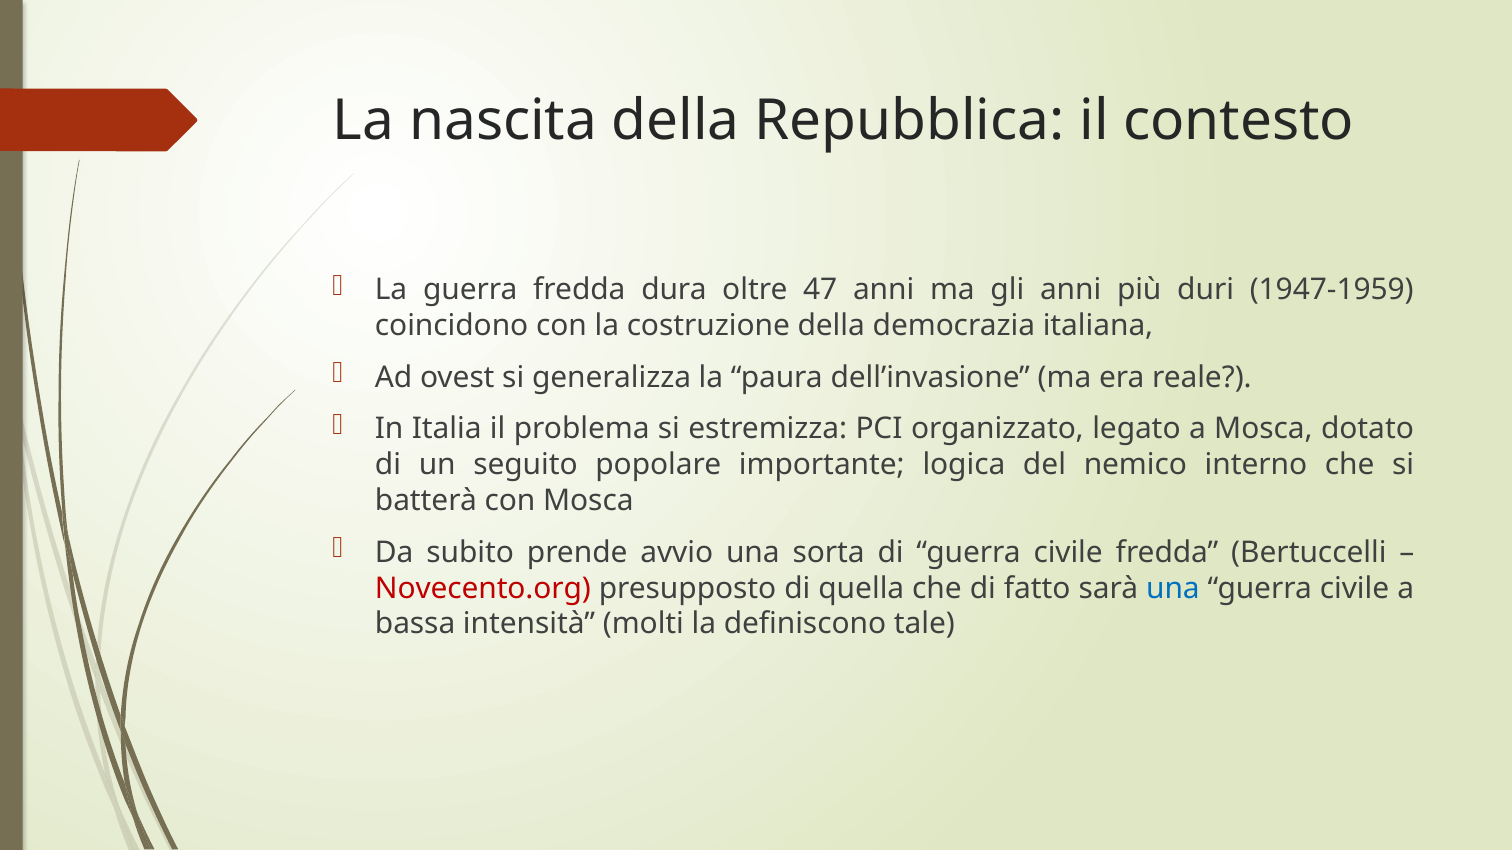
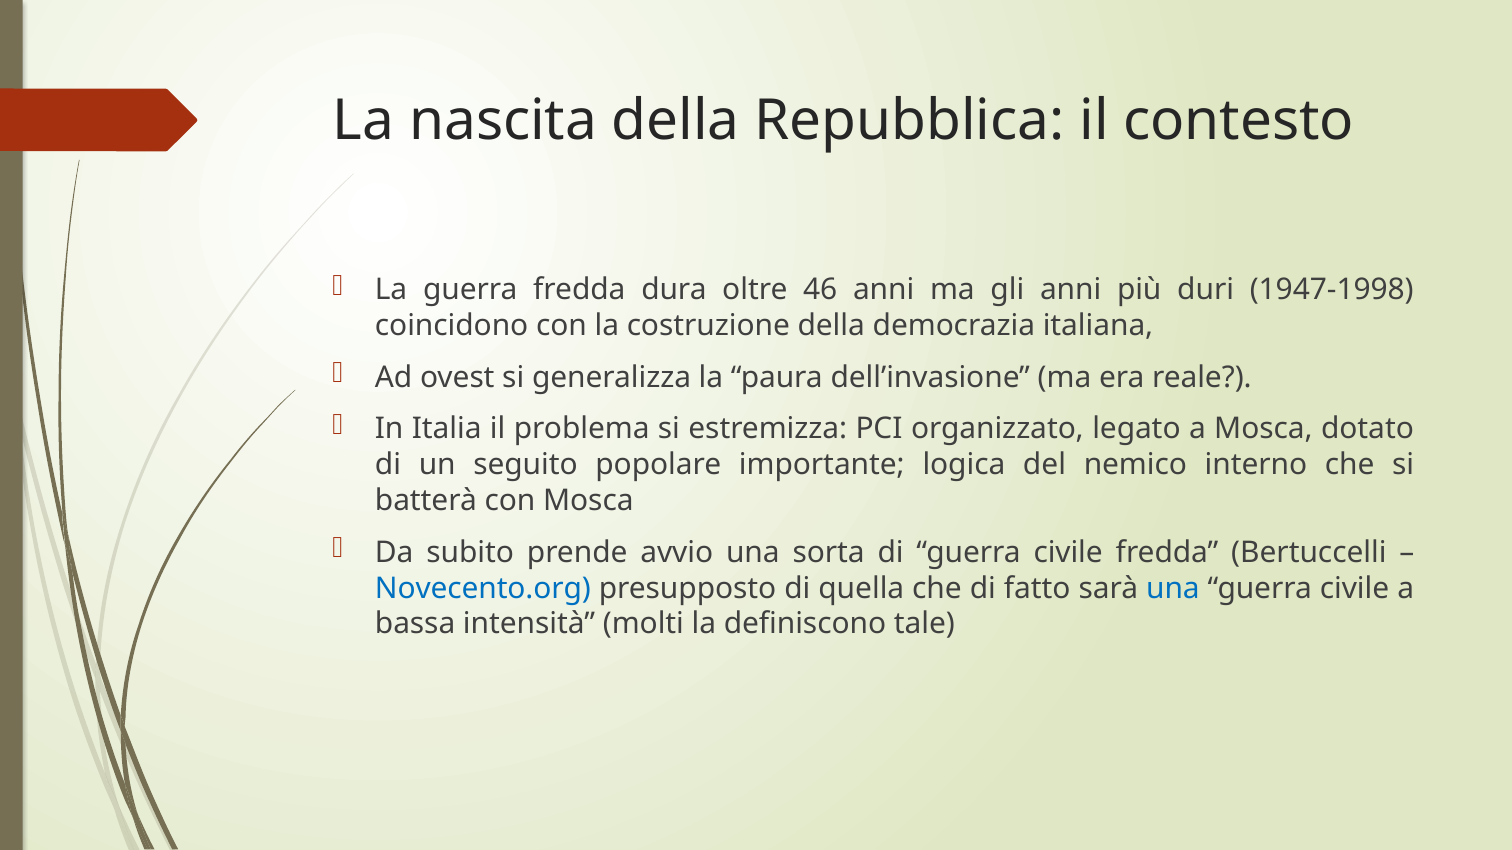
47: 47 -> 46 (820, 290)
1947-1959: 1947-1959 -> 1947-1998 (1332, 290)
Novecento.org colour: red -> blue (483, 589)
